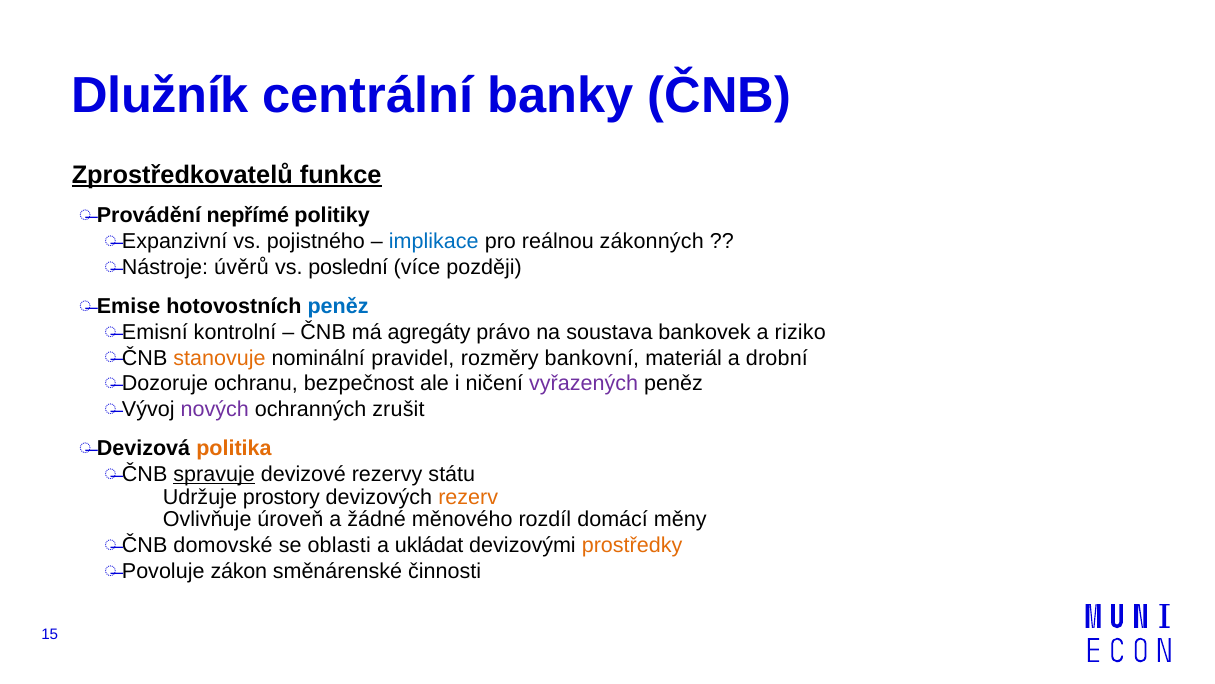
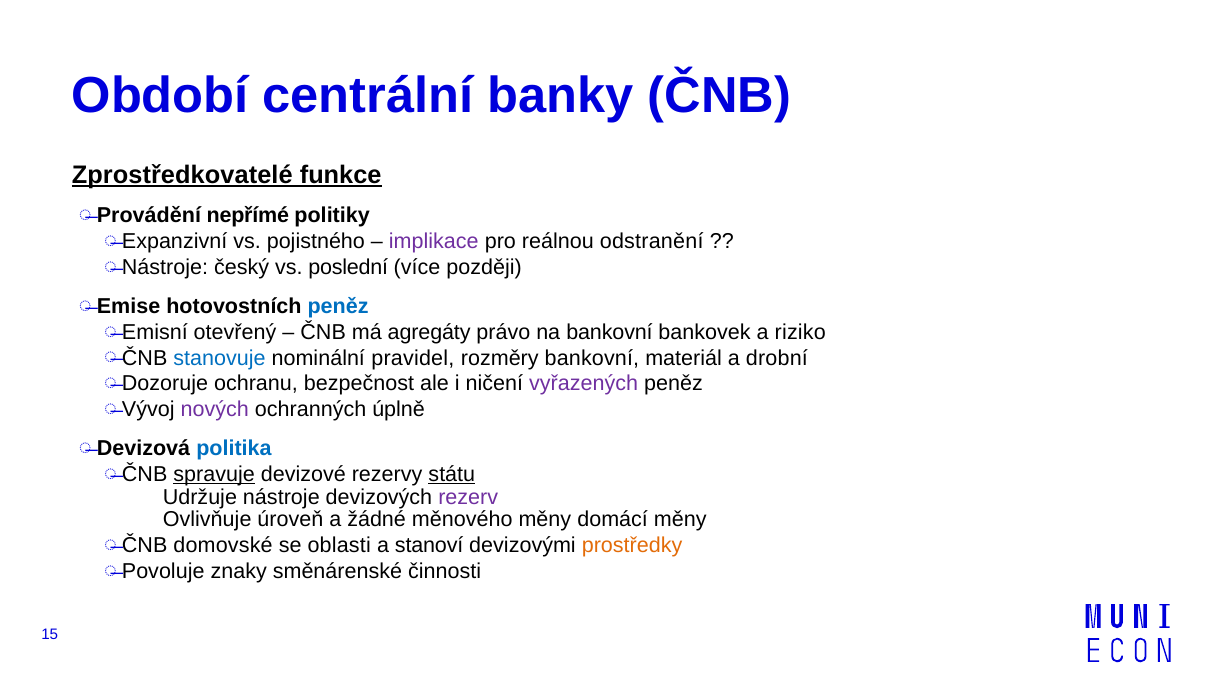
Dlužník: Dlužník -> Období (160, 96)
Zprostředkovatelů: Zprostředkovatelů -> Zprostředkovatelé (182, 175)
implikace colour: blue -> purple (434, 241)
zákonných: zákonných -> odstranění (652, 241)
úvěrů: úvěrů -> český (242, 267)
kontrolní: kontrolní -> otevřený (235, 332)
na soustava: soustava -> bankovní (610, 332)
stanovuje colour: orange -> blue (220, 358)
zrušit: zrušit -> úplně (399, 409)
politika colour: orange -> blue (234, 448)
státu underline: none -> present (452, 474)
prostory: prostory -> nástroje (281, 497)
rezerv colour: orange -> purple (468, 497)
měnového rozdíl: rozdíl -> měny (545, 519)
ukládat: ukládat -> stanoví (429, 545)
zákon: zákon -> znaky (239, 571)
